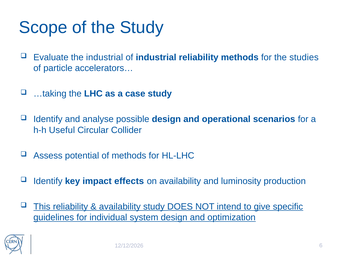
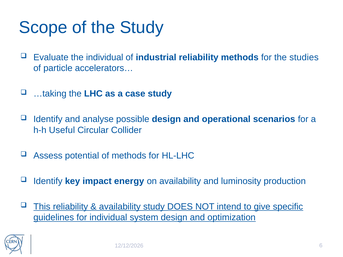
the industrial: industrial -> individual (105, 57)
effects: effects -> energy (129, 181)
